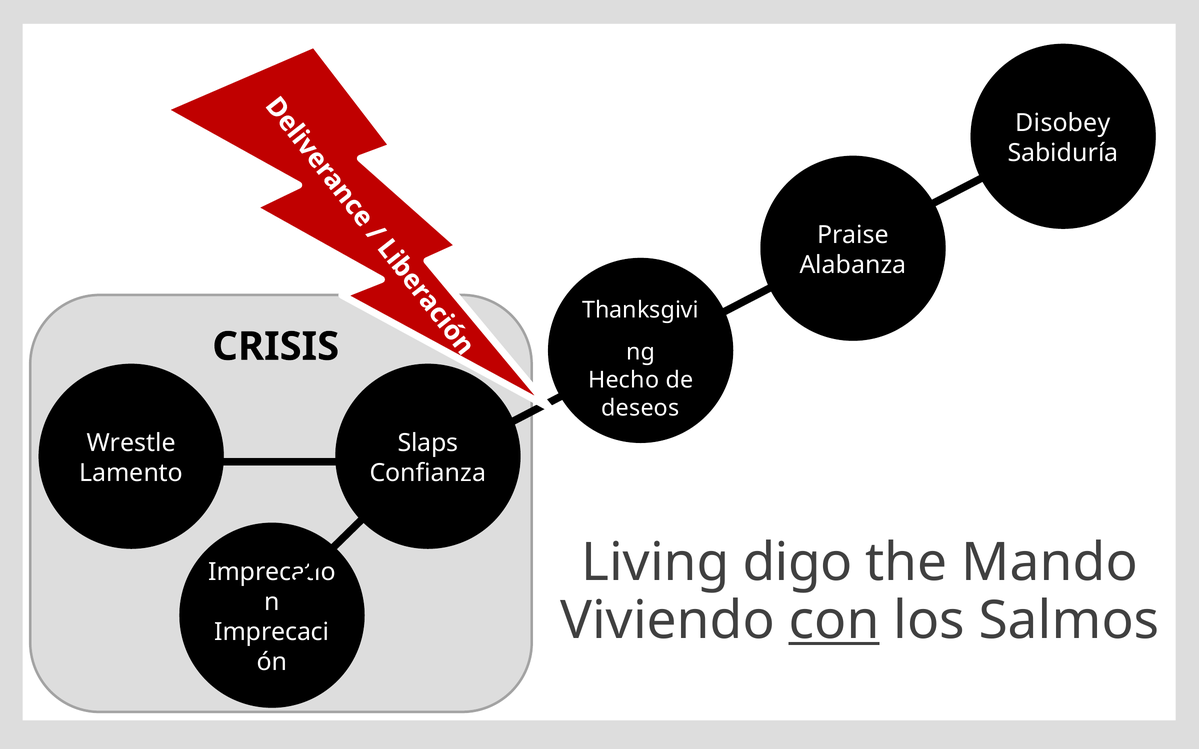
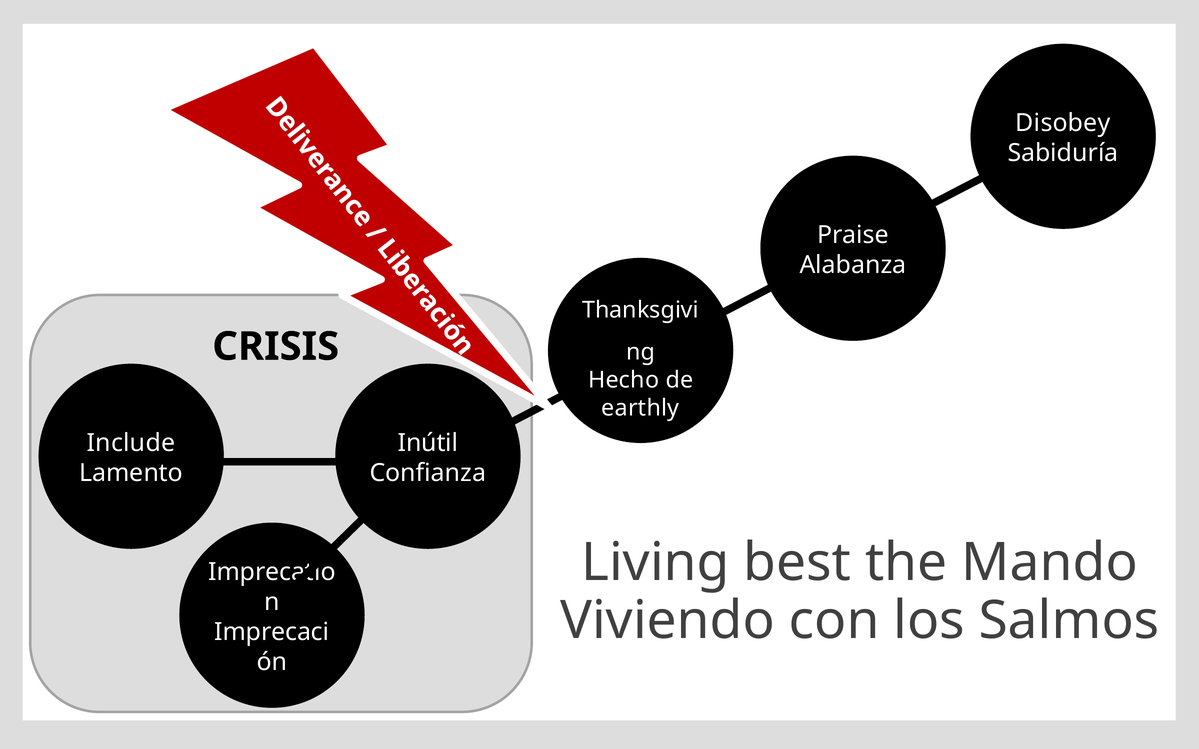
deseos: deseos -> earthly (640, 408)
Wrestle: Wrestle -> Include (131, 443)
Slaps: Slaps -> Inútil (428, 443)
digo: digo -> best (797, 563)
con underline: present -> none (834, 621)
